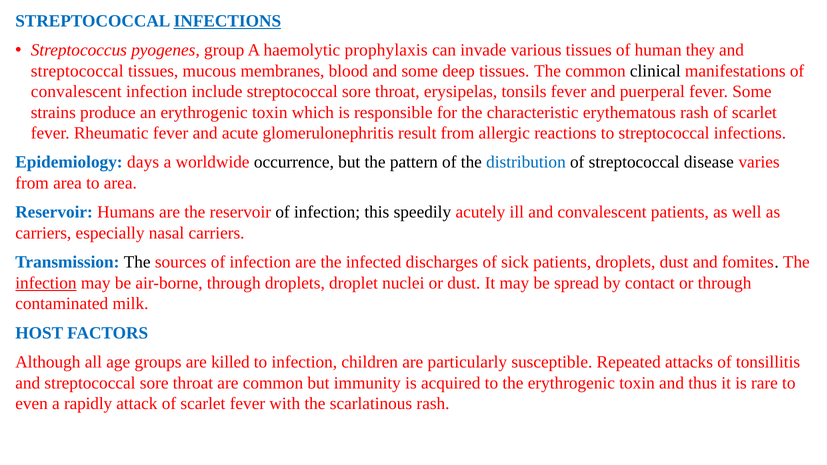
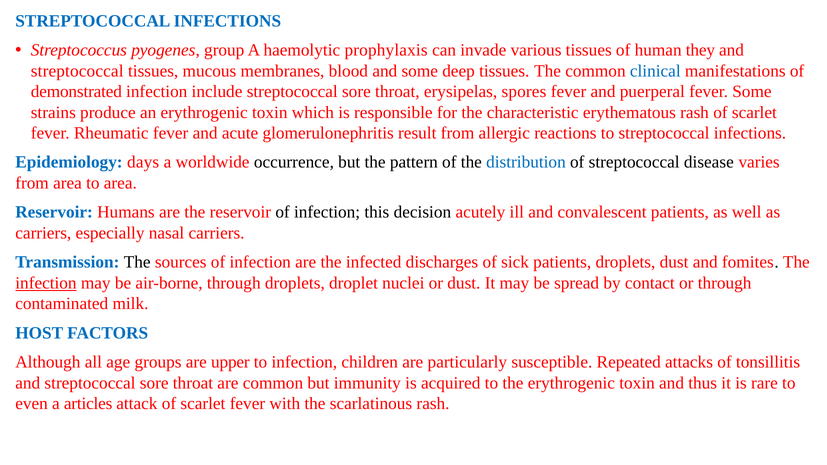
INFECTIONS underline: present -> none (227, 21)
clinical colour: black -> blue (655, 71)
convalescent: convalescent -> demonstrated (76, 92)
tonsils: tonsils -> spores (524, 92)
speedily: speedily -> decision (422, 212)
killed: killed -> upper (230, 362)
rapidly: rapidly -> articles (88, 404)
